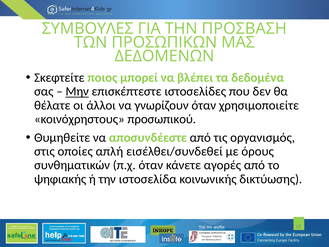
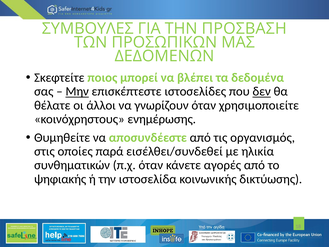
δεν underline: none -> present (262, 91)
προσωπικού: προσωπικού -> ενημέρωσης (162, 119)
απλή: απλή -> παρά (109, 151)
όρους: όρους -> ηλικία (258, 151)
